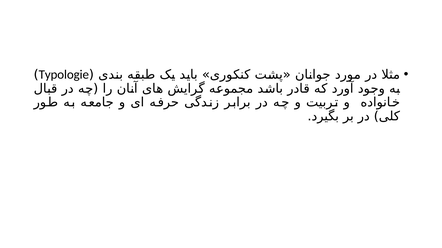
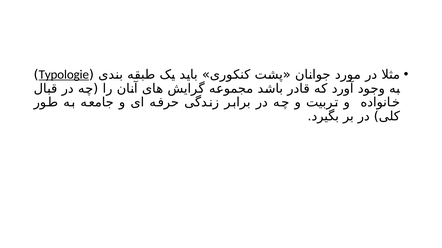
Typologie underline: none -> present (64, 75)
